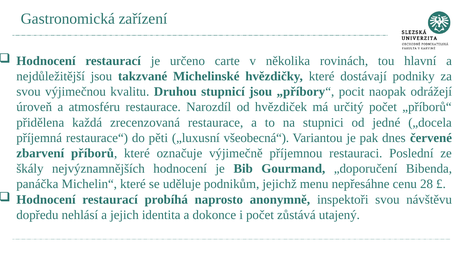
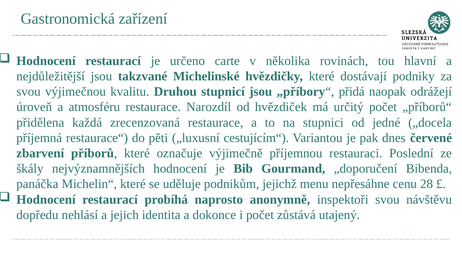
pocit: pocit -> přidá (352, 92)
všeobecná“: všeobecná“ -> cestujícím“ (256, 138)
